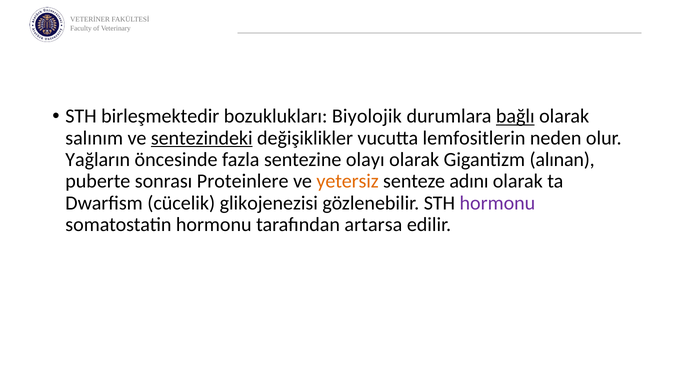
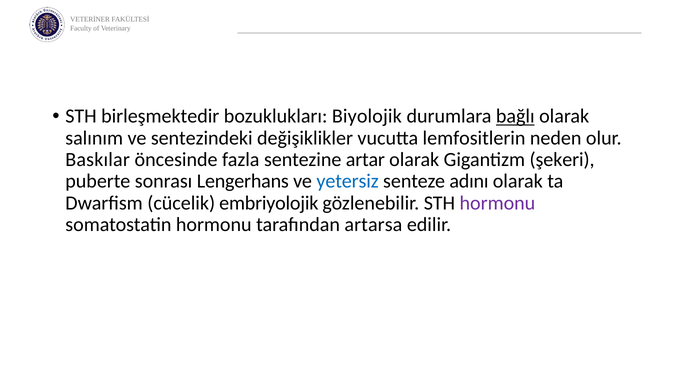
sentezindeki underline: present -> none (202, 138)
Yağların: Yağların -> Baskılar (98, 160)
olayı: olayı -> artar (365, 160)
alınan: alınan -> şekeri (562, 160)
Proteinlere: Proteinlere -> Lengerhans (243, 181)
yetersiz colour: orange -> blue (348, 181)
glikojenezisi: glikojenezisi -> embriyolojik (269, 203)
